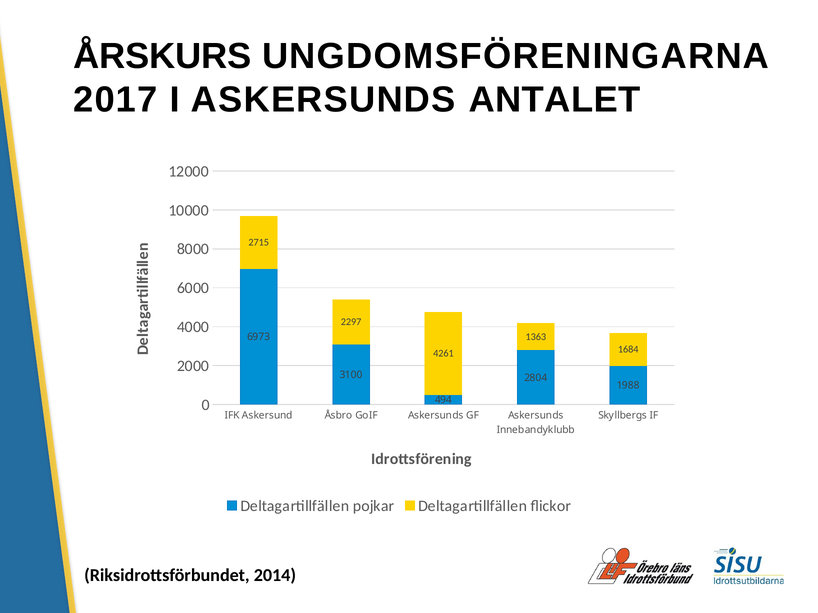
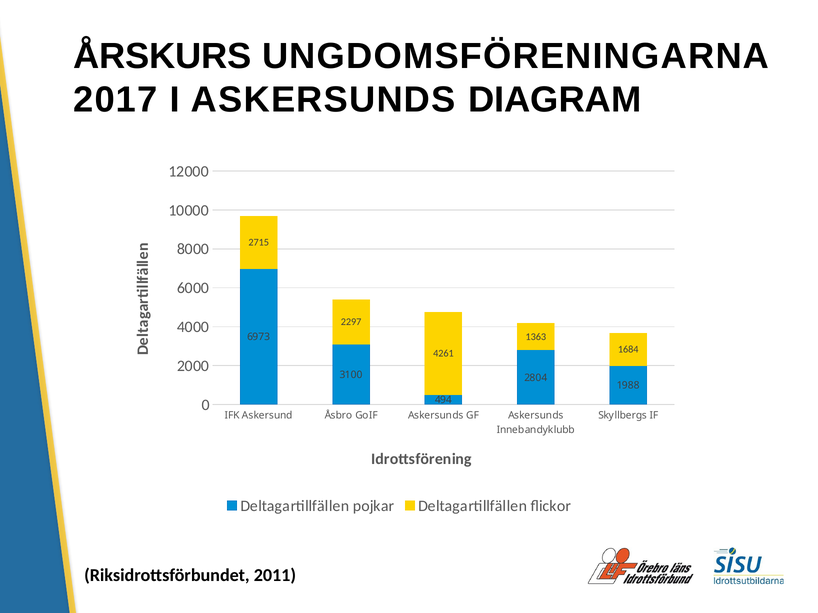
ANTALET: ANTALET -> DIAGRAM (555, 100)
2014: 2014 -> 2011 (275, 576)
